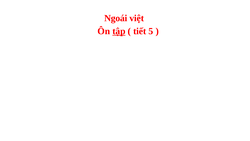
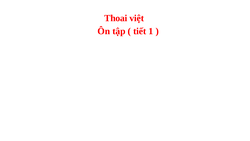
Ngoái: Ngoái -> Thoai (116, 18)
tập underline: present -> none (119, 31)
5: 5 -> 1 (151, 31)
